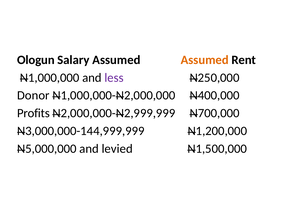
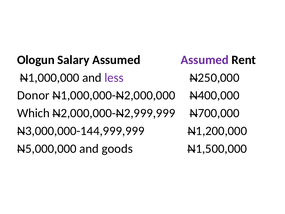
Assumed colour: orange -> purple (205, 60)
Profits: Profits -> Which (33, 113)
levied: levied -> goods (117, 149)
